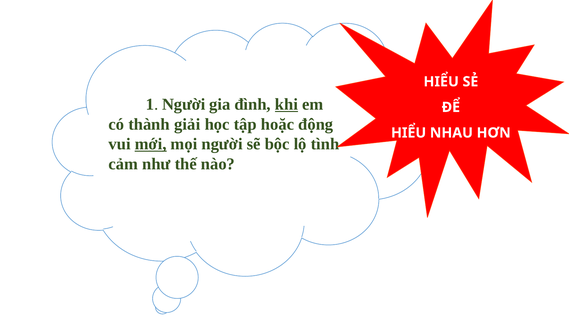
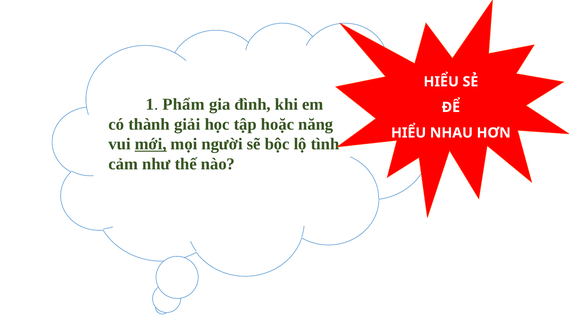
1 Người: Người -> Phẩm (184, 104)
khi underline: present -> none (286, 104)
động: động -> năng (316, 124)
